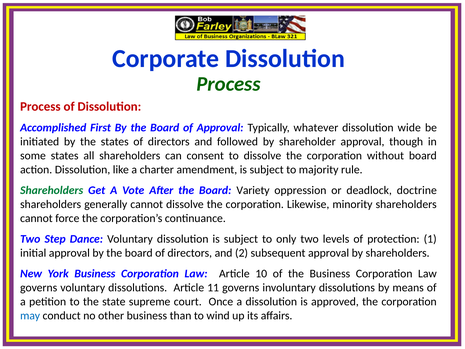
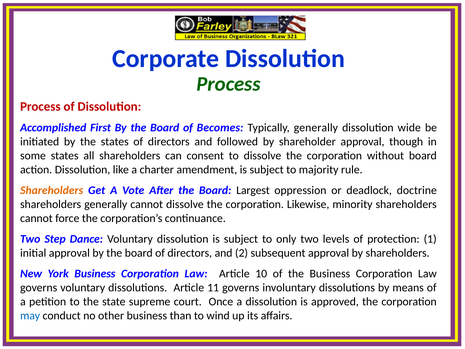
of Approval: Approval -> Becomes (220, 128)
Typically whatever: whatever -> generally (316, 128)
Shareholders colour: green -> orange (52, 190)
Variety: Variety -> Largest (253, 190)
